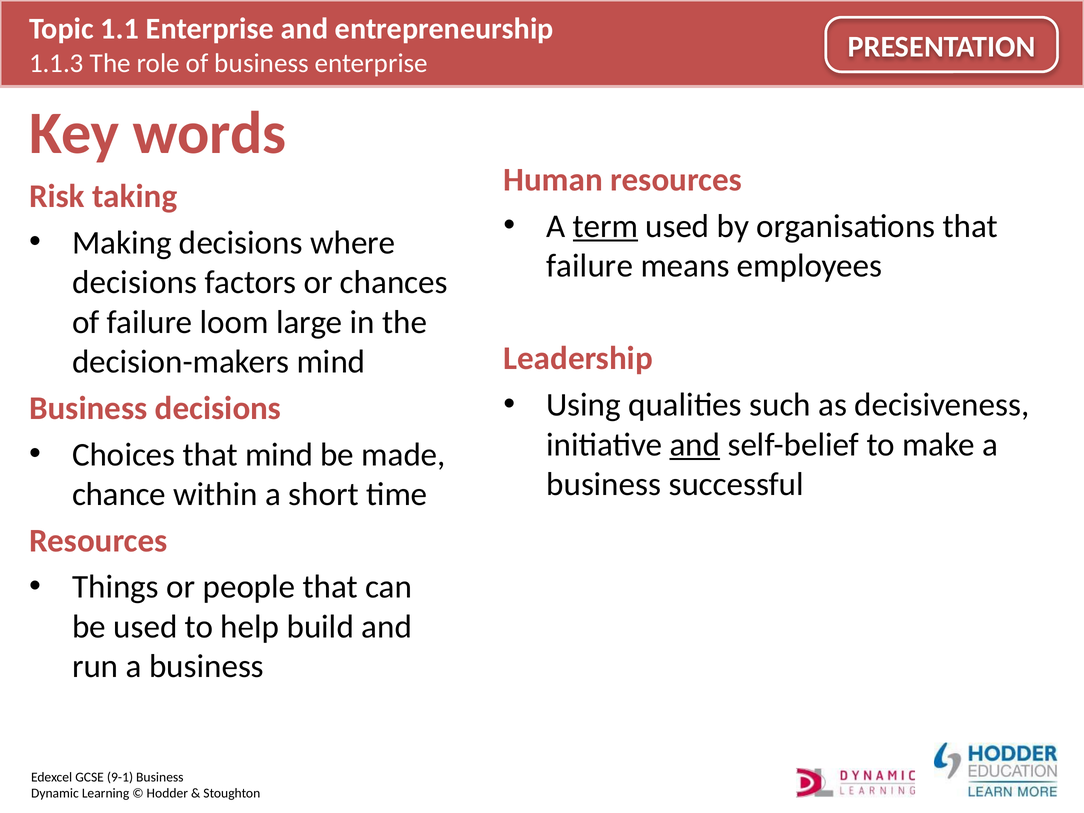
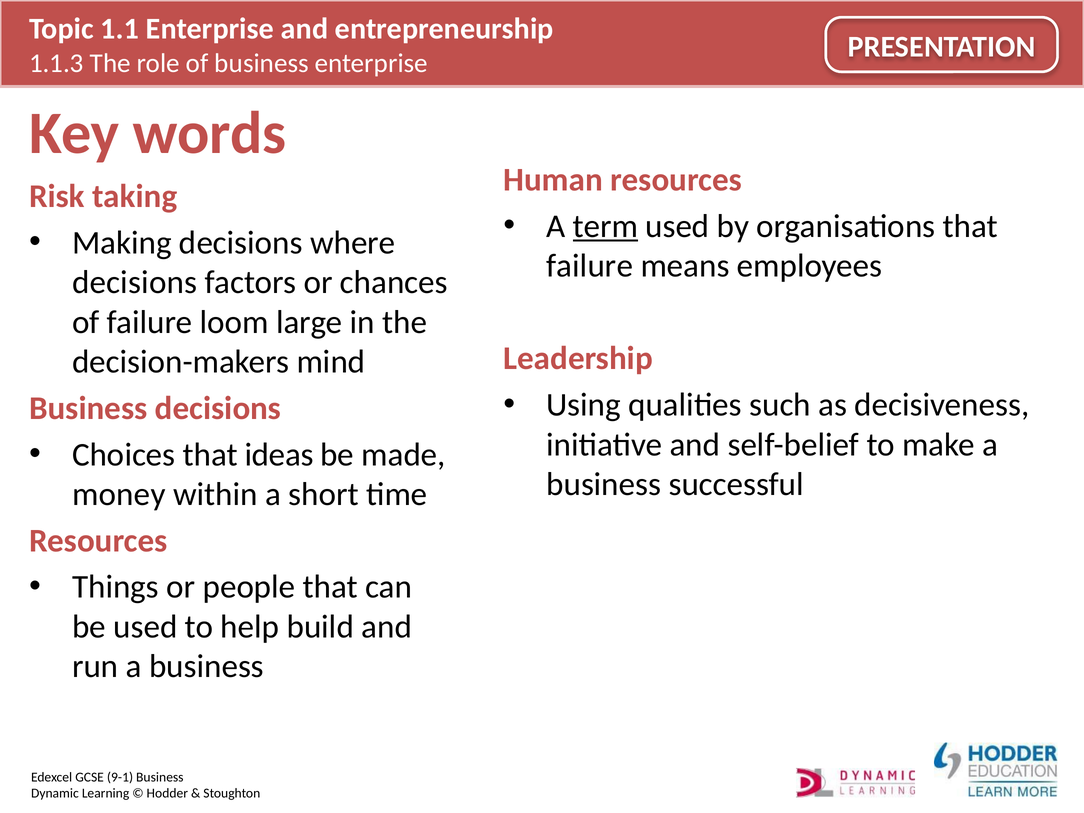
and underline: present -> none (695, 445)
that mind: mind -> ideas (279, 455)
chance: chance -> money (119, 494)
